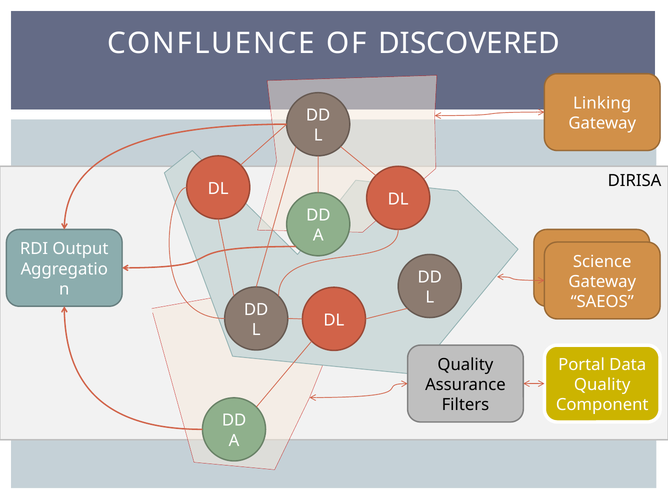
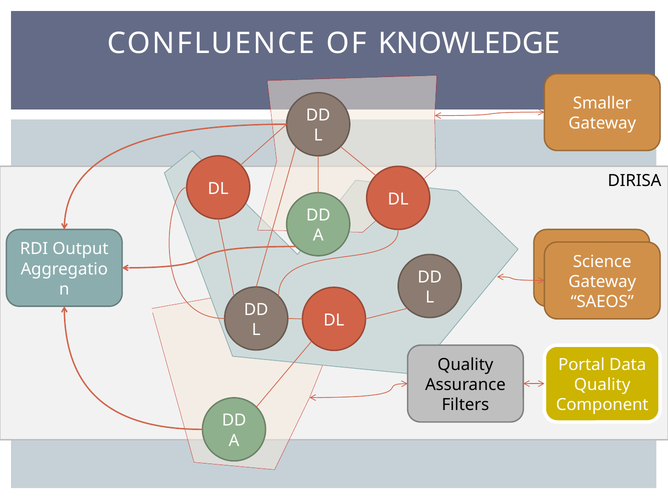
DISCOVERED: DISCOVERED -> KNOWLEDGE (469, 43)
Linking: Linking -> Smaller (602, 103)
